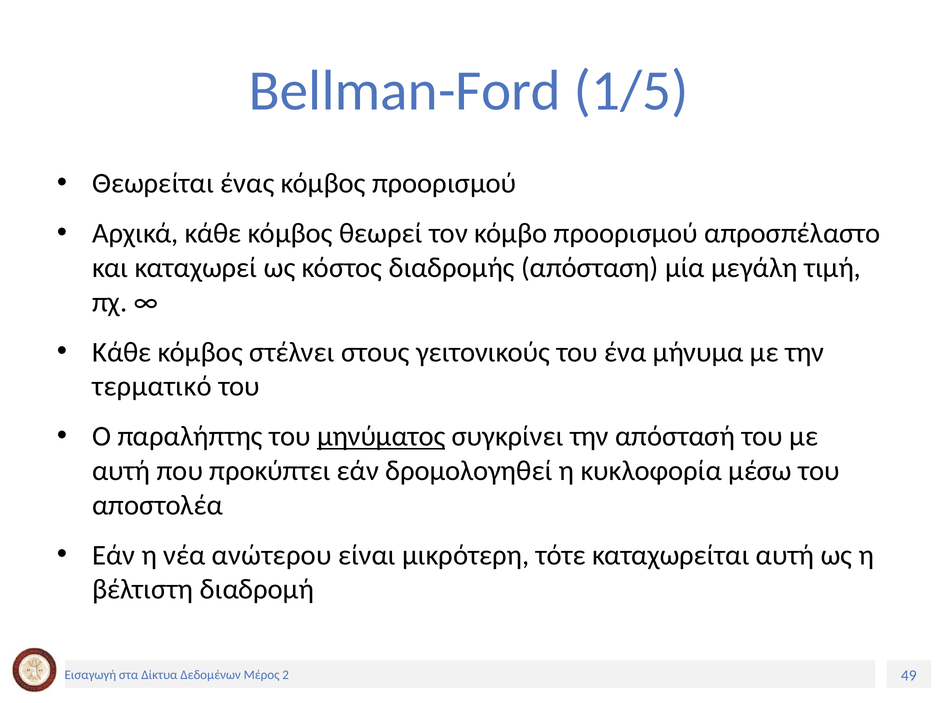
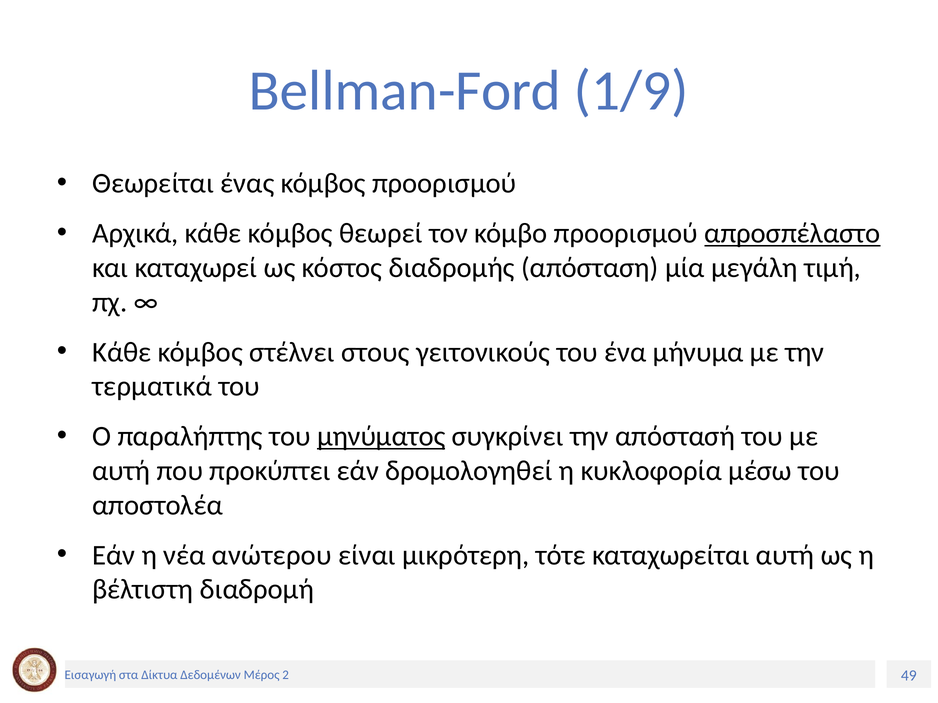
1/5: 1/5 -> 1/9 (631, 91)
απροσπέλαστο underline: none -> present (793, 234)
τερματικό: τερματικό -> τερματικά (152, 387)
